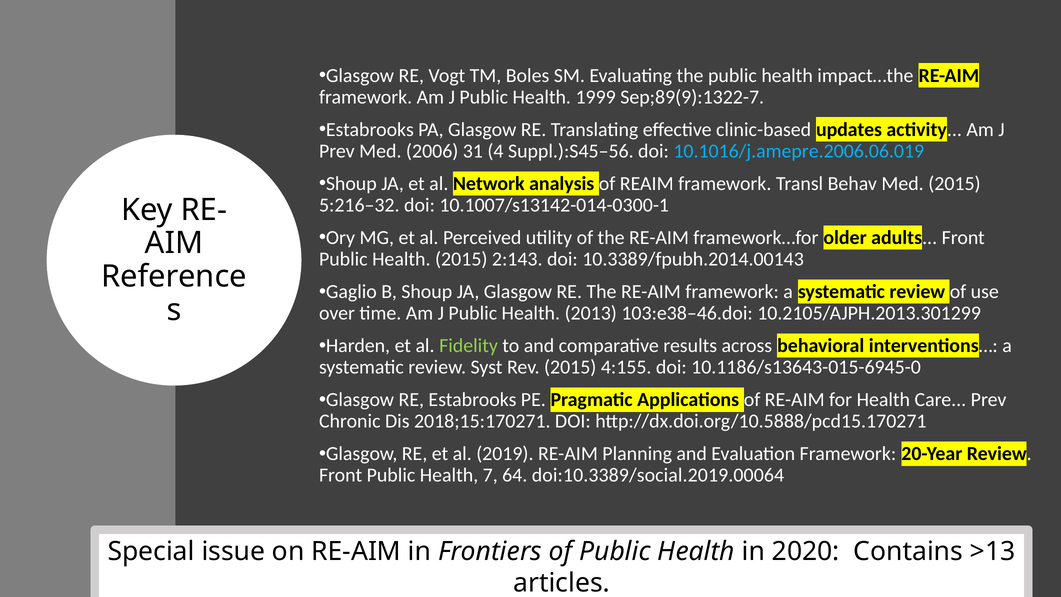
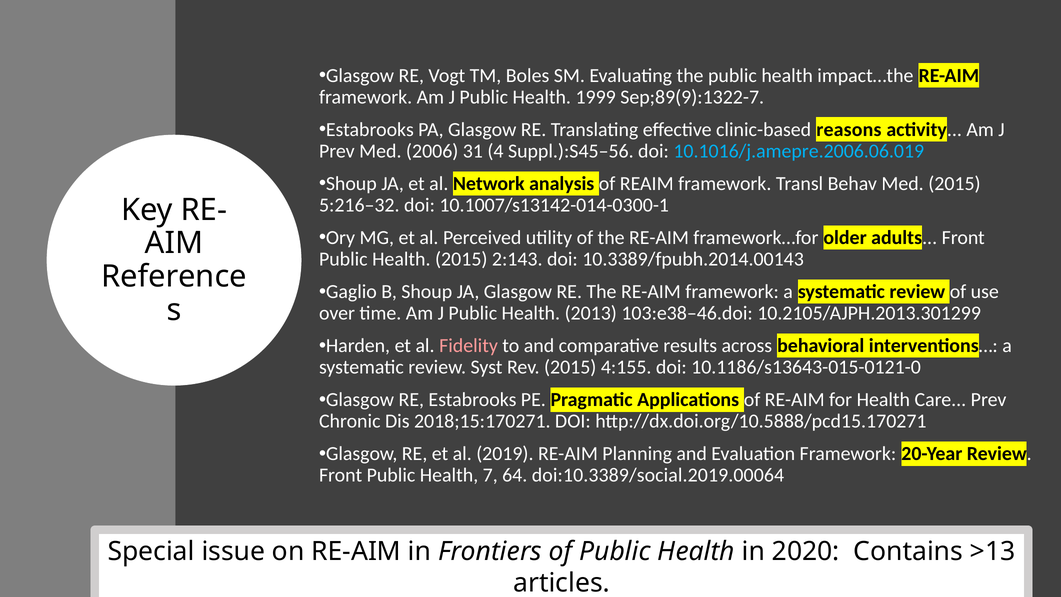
updates: updates -> reasons (849, 129)
Fidelity colour: light green -> pink (469, 346)
10.1186/s13643-015-6945-0: 10.1186/s13643-015-6945-0 -> 10.1186/s13643-015-0121-0 (806, 367)
